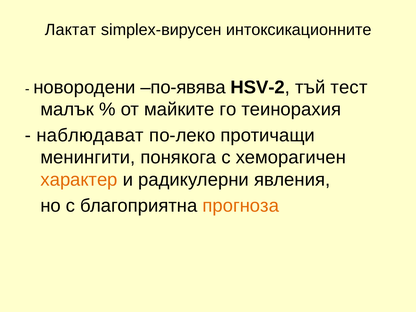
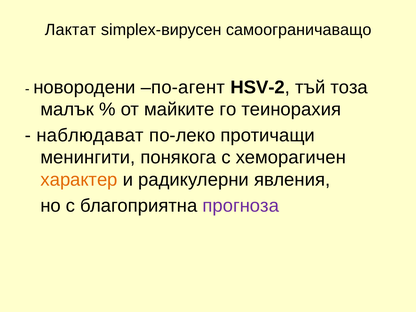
интоксикационните: интоксикационните -> самоограничаващо (299, 30)
по-явява: по-явява -> по-агент (183, 87)
тест: тест -> тоза (349, 87)
прогноза colour: orange -> purple (241, 206)
